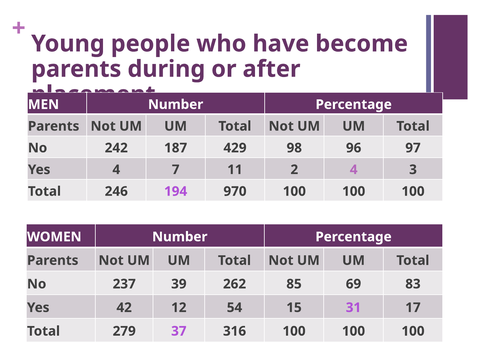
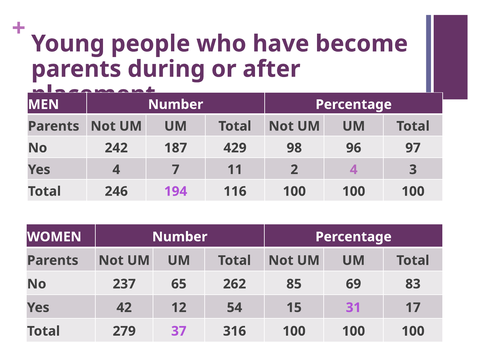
970: 970 -> 116 (235, 192)
39: 39 -> 65 (179, 284)
